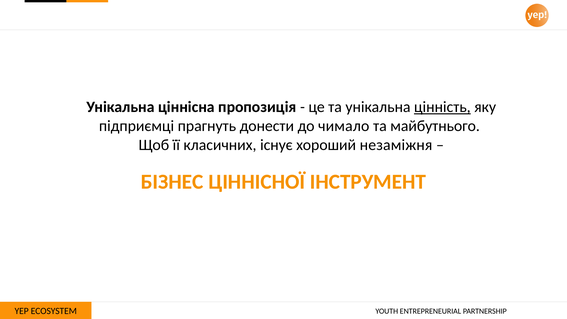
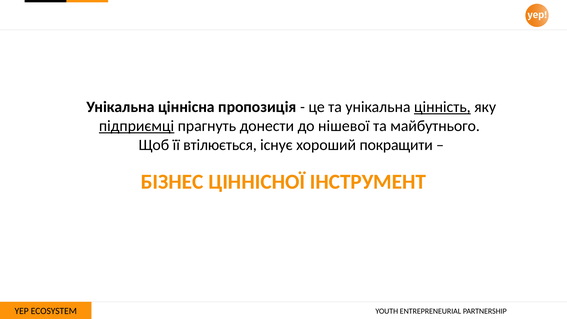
підприємці underline: none -> present (137, 126)
чимало: чимало -> нішевої (344, 126)
класичних: класичних -> втілюється (220, 145)
незаміжня: незаміжня -> покращити (396, 145)
